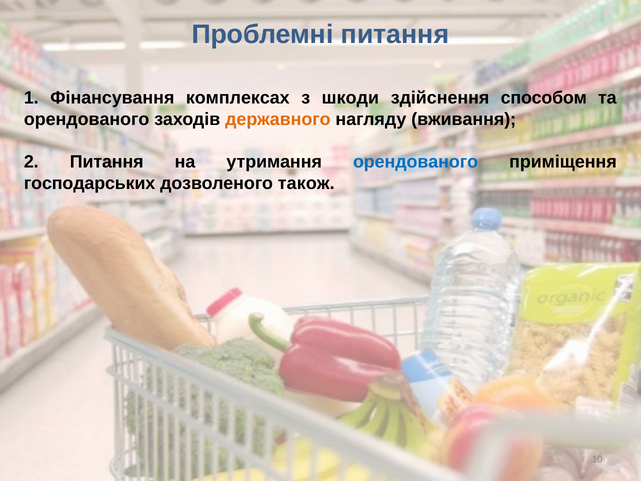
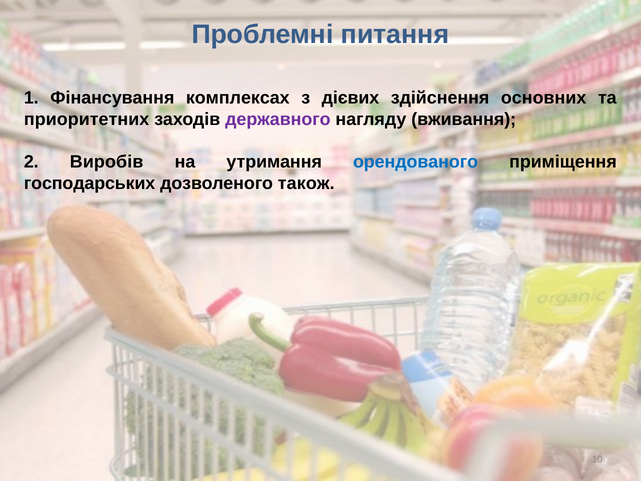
шкоди: шкоди -> дієвих (350, 98)
способом: способом -> основних (544, 98)
орендованого: орендованого -> приоритетних (87, 119)
державного colour: orange -> purple (278, 119)
2 Питання: Питання -> Виробів (107, 162)
